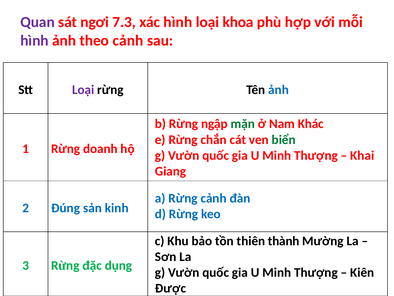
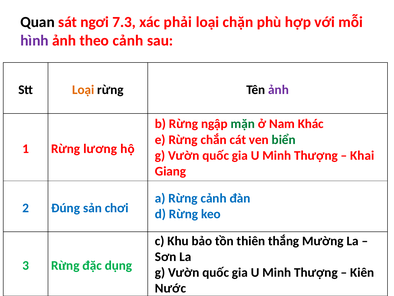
Quan colour: purple -> black (38, 22)
xác hình: hình -> phải (178, 22)
khoa: khoa -> chặn (238, 22)
Loại colour: purple -> orange (83, 90)
ảnh colour: blue -> purple (279, 90)
doanh: doanh -> lương (100, 149)
kinh: kinh -> chơi (117, 208)
thành: thành -> thắng (284, 241)
Được: Được -> Nước (171, 288)
